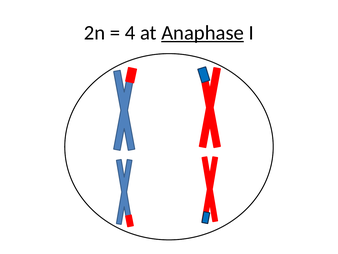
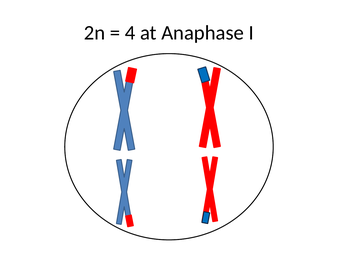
Anaphase underline: present -> none (203, 33)
